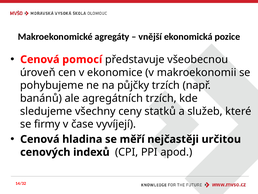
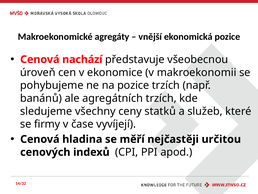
pomocí: pomocí -> nachází (82, 59)
na půjčky: půjčky -> pozice (133, 85)
